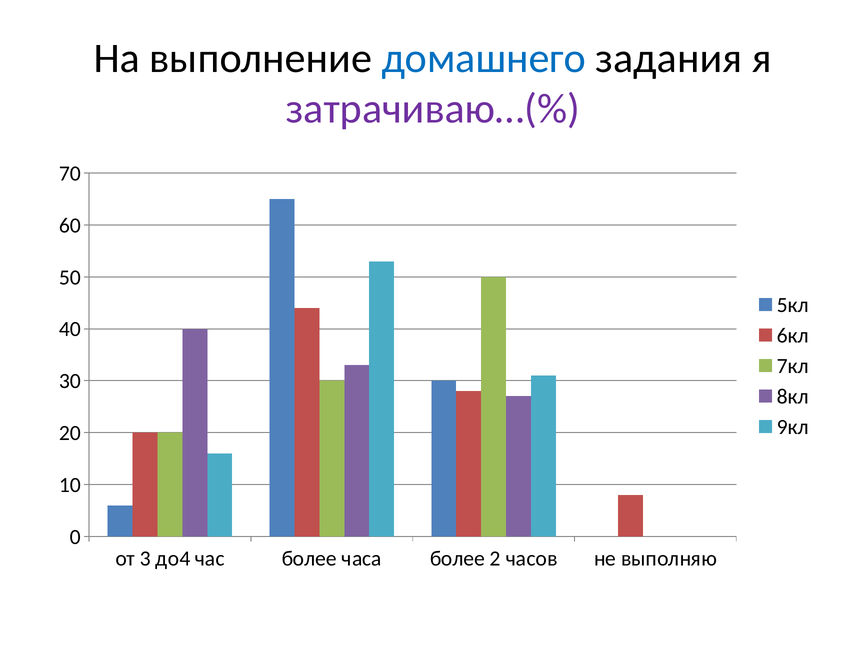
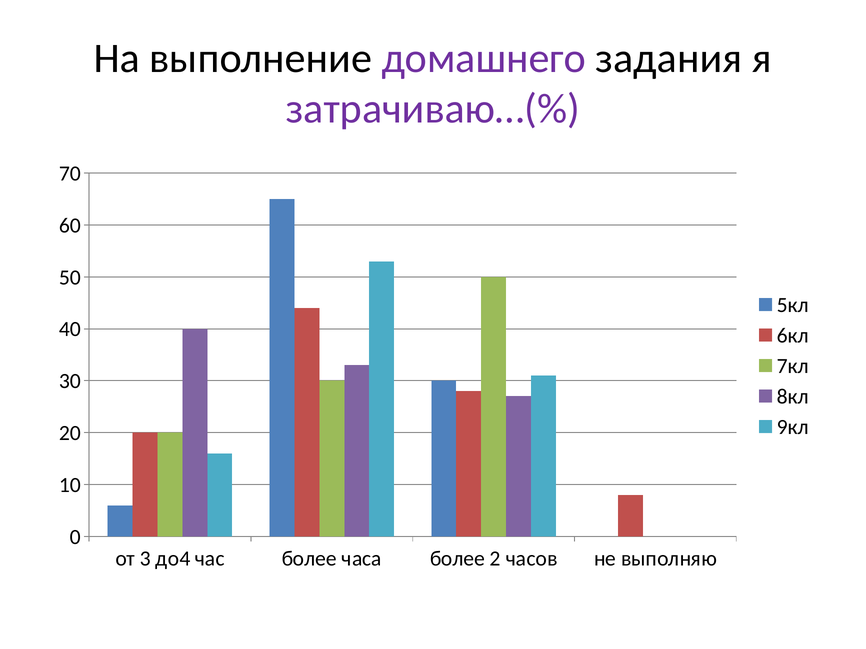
домашнего colour: blue -> purple (484, 59)
